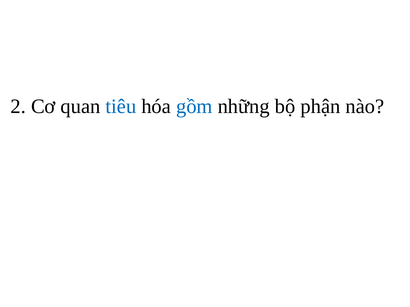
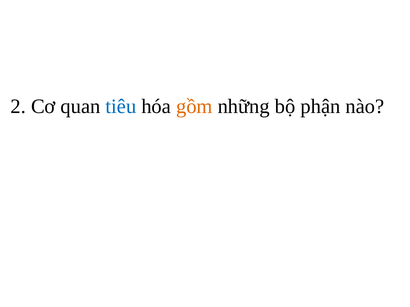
gồm colour: blue -> orange (194, 107)
